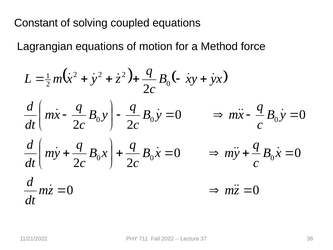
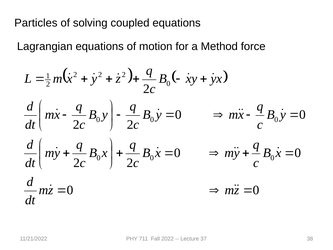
Constant: Constant -> Particles (36, 23)
